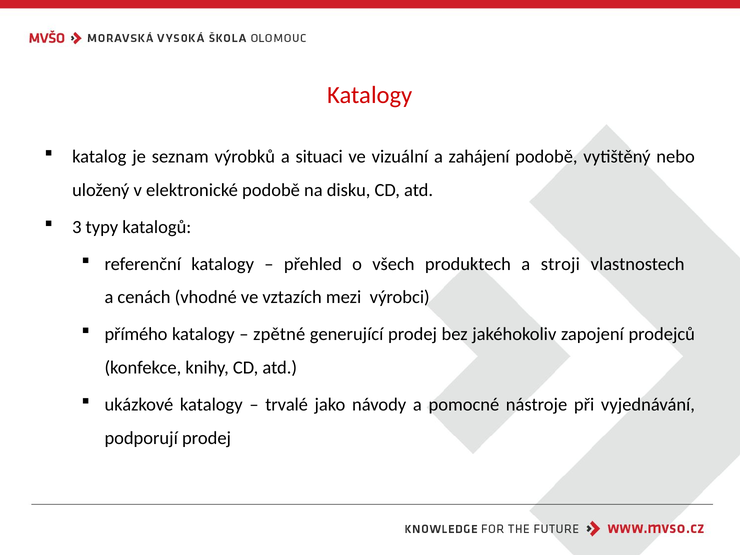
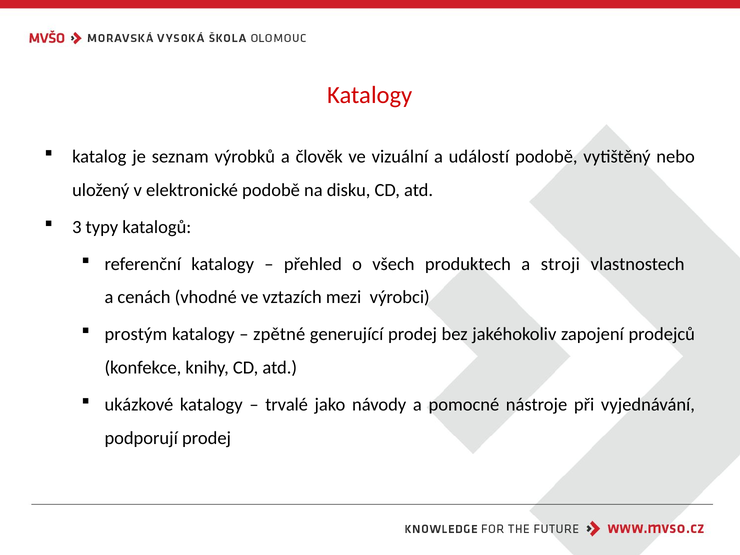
situaci: situaci -> člověk (319, 157)
zahájení: zahájení -> událostí (479, 157)
přímého: přímého -> prostým (136, 334)
